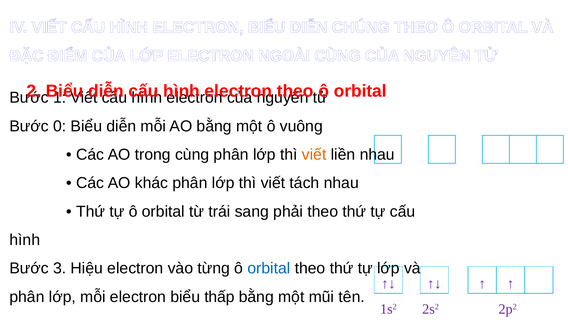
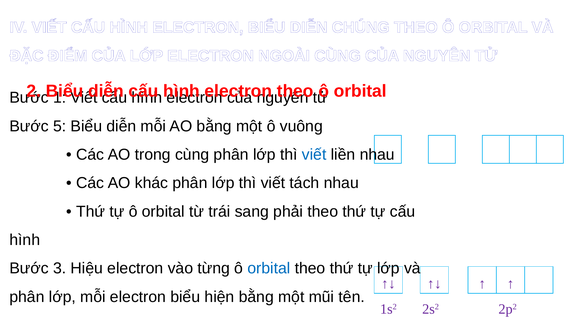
0: 0 -> 5 (60, 126)
viết colour: orange -> blue (314, 154)
thấp: thấp -> hiện (219, 296)
